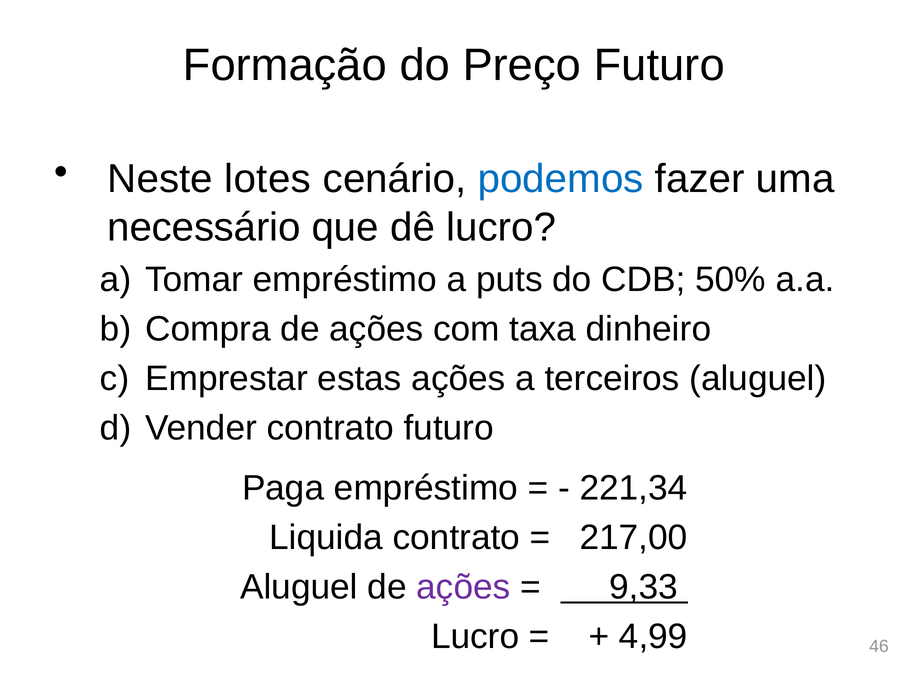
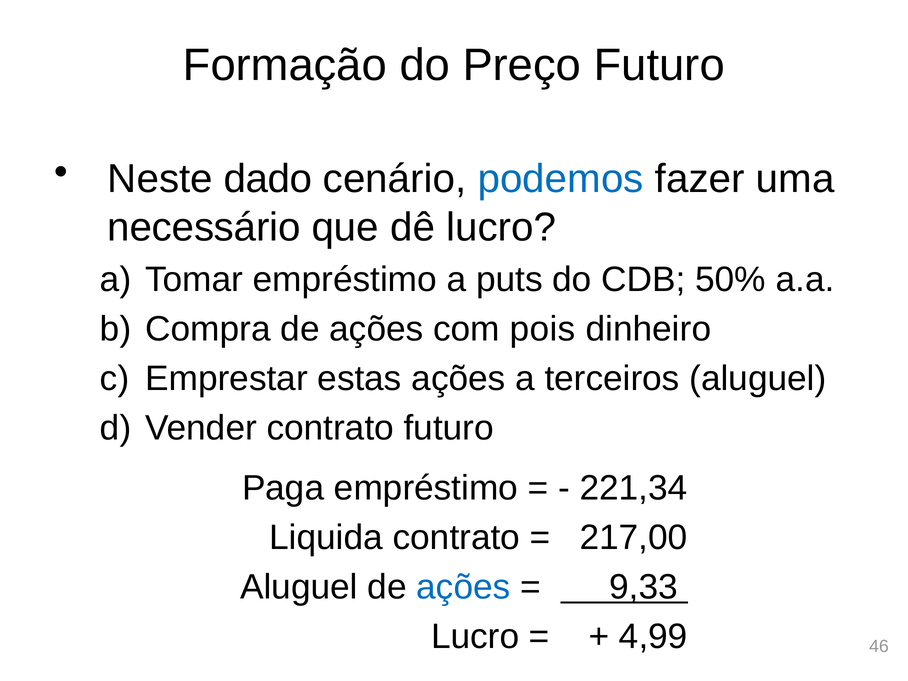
lotes: lotes -> dado (268, 179)
taxa: taxa -> pois (543, 329)
ações colour: purple -> blue (463, 587)
